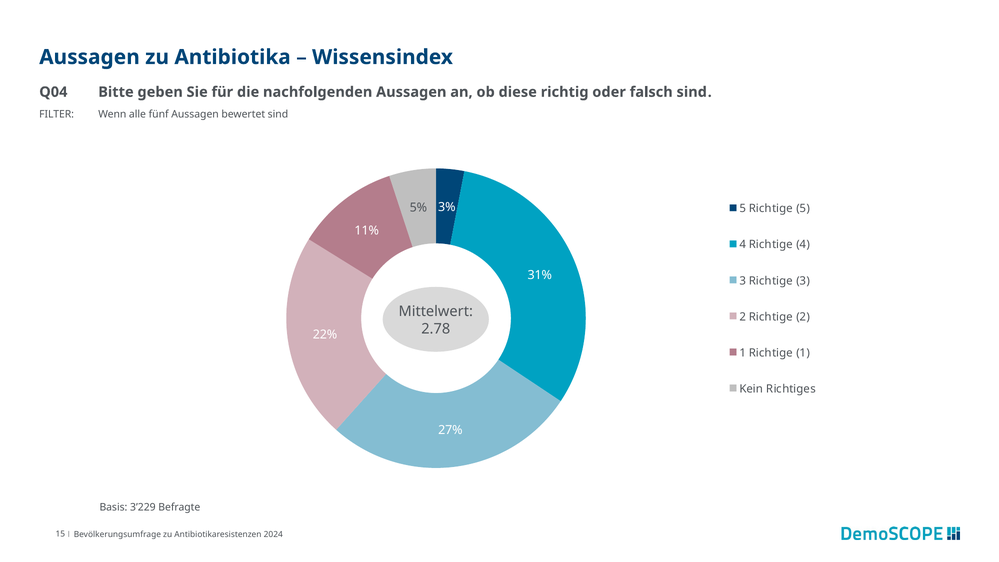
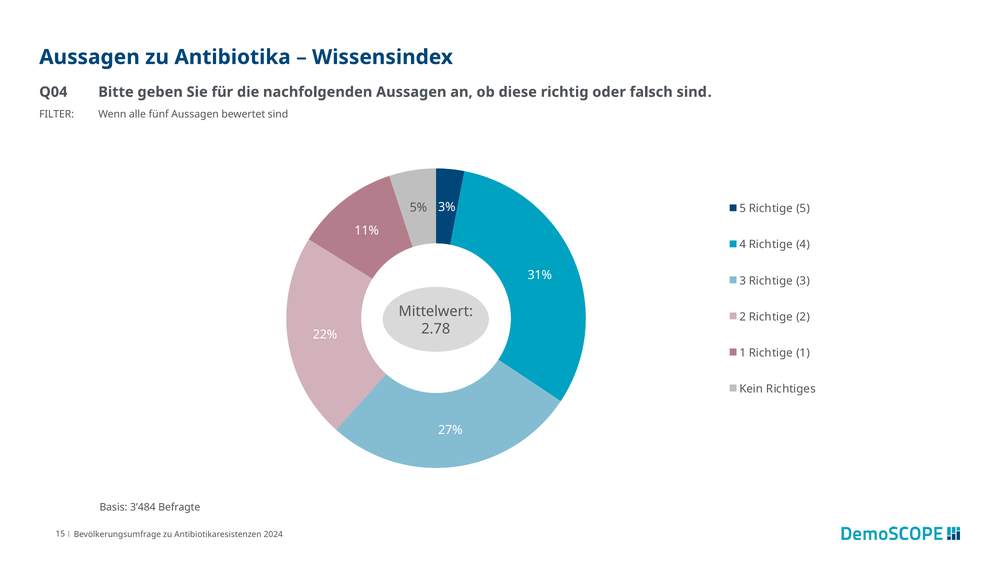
3’229: 3’229 -> 3’484 (143, 507)
